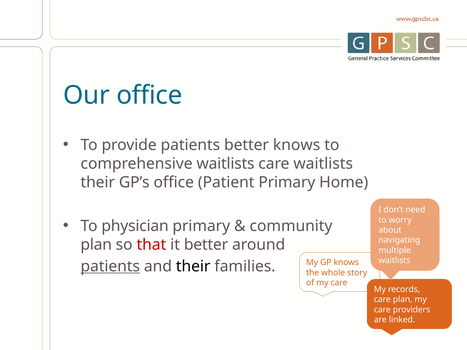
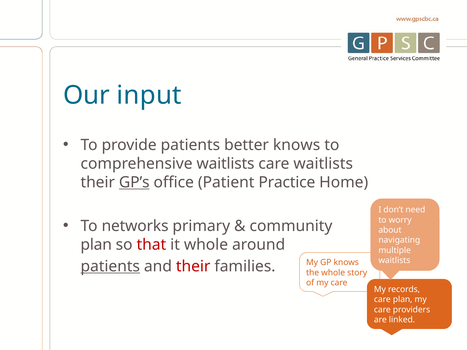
Our office: office -> input (149, 95)
GP’s underline: none -> present (134, 182)
Patient Primary: Primary -> Practice (287, 182)
physician: physician -> networks (135, 226)
it better: better -> whole (206, 245)
their colour: black -> red (193, 266)
